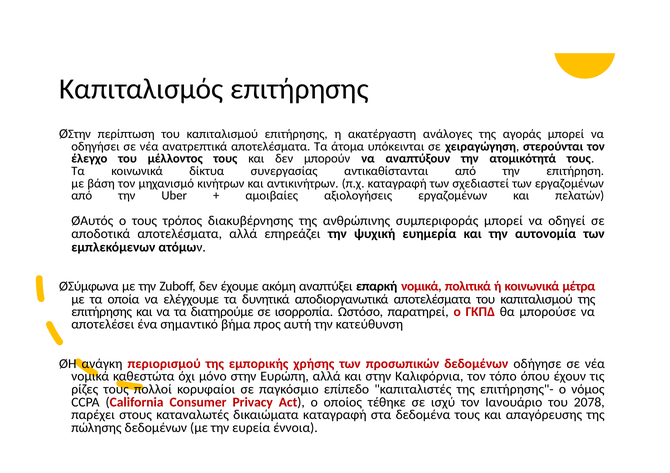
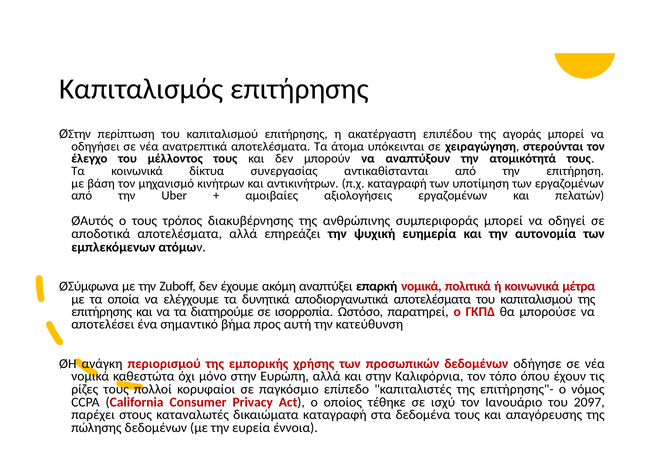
ανάλογες: ανάλογες -> επιπέδου (448, 134)
σχεδιαστεί: σχεδιαστεί -> υποτίμηση (481, 184)
2078: 2078 -> 2097 (589, 402)
